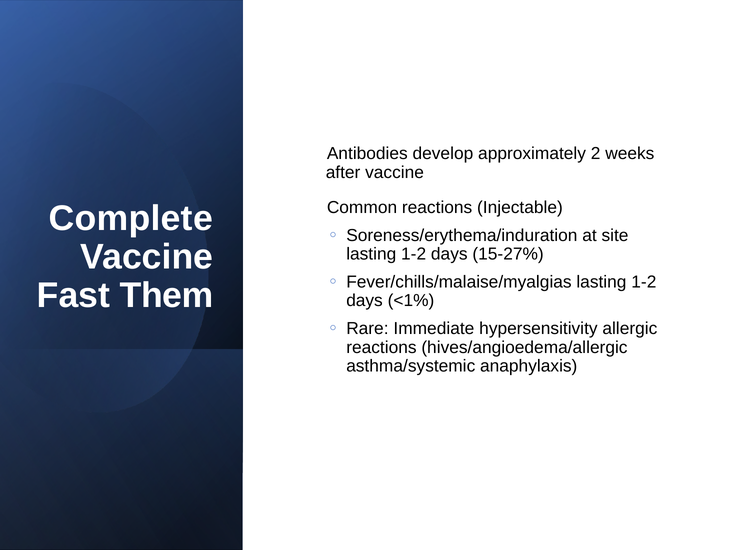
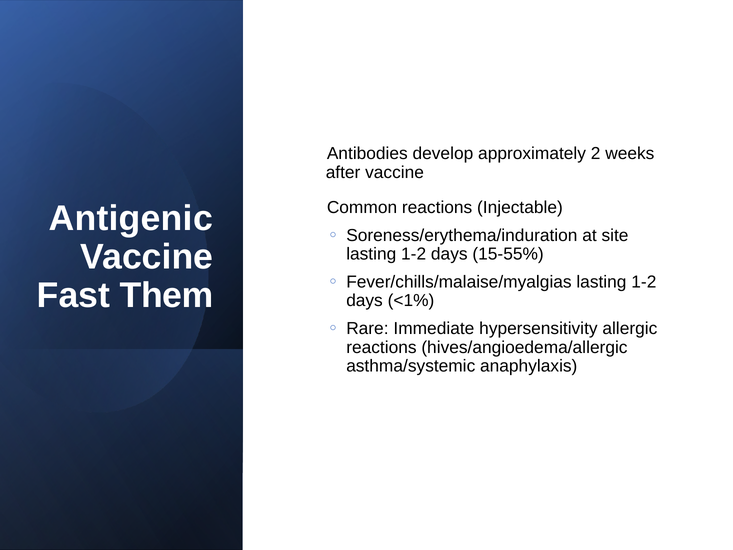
Complete: Complete -> Antigenic (131, 218)
15-27%: 15-27% -> 15-55% (508, 254)
